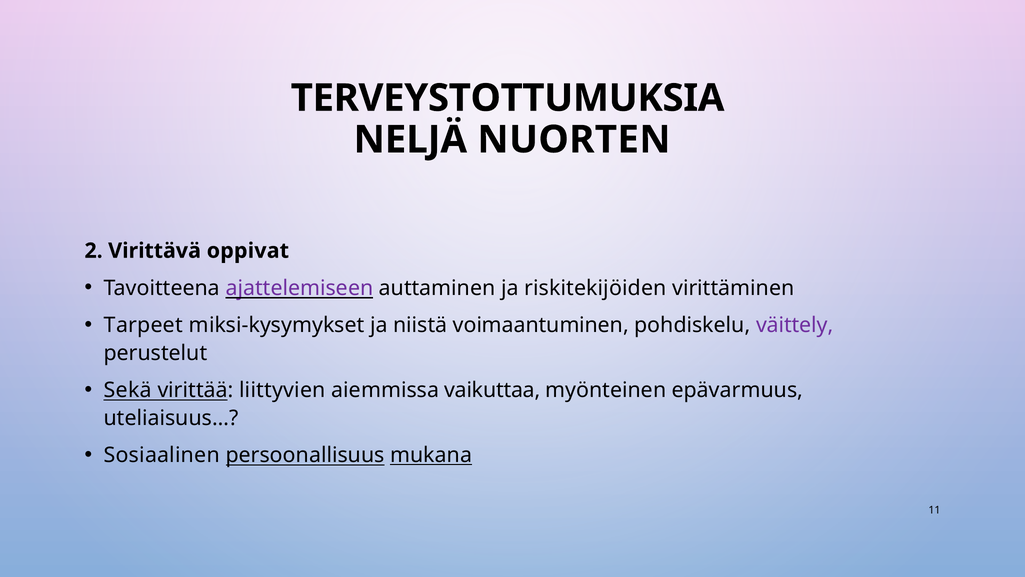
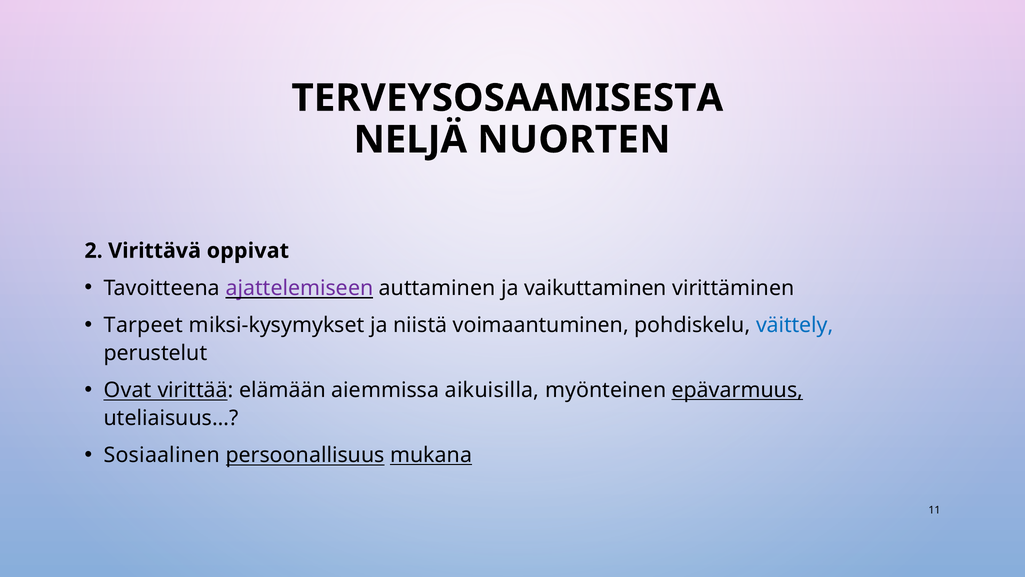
TERVEYSTOTTUMUKSIA: TERVEYSTOTTUMUKSIA -> TERVEYSOSAAMISESTA (507, 98)
riskitekijöiden: riskitekijöiden -> vaikuttaminen (595, 288)
väittely colour: purple -> blue (795, 325)
Sekä: Sekä -> Ovat (128, 390)
liittyvien: liittyvien -> elämään (282, 390)
vaikuttaa: vaikuttaa -> aikuisilla (492, 390)
epävarmuus underline: none -> present (737, 390)
